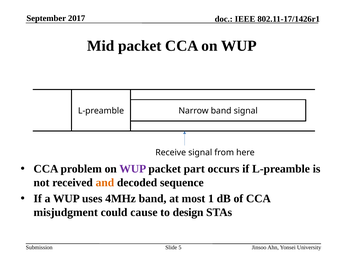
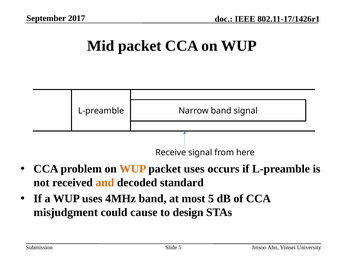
WUP colour: purple -> orange (133, 169)
packet part: part -> uses (194, 169)
sequence: sequence -> standard (182, 183)
most 1: 1 -> 5 (211, 199)
